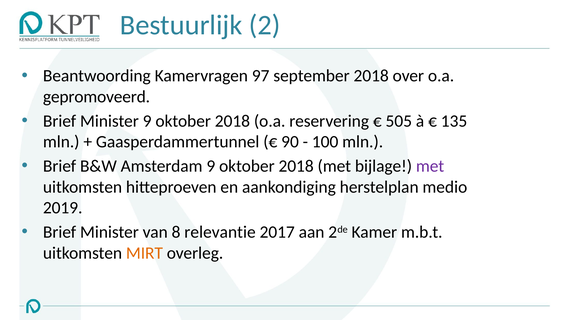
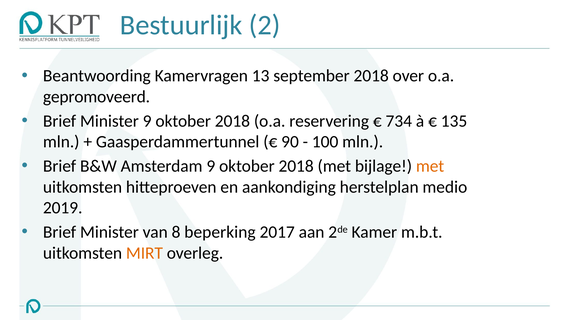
97: 97 -> 13 (261, 76)
505: 505 -> 734 (399, 121)
met colour: purple -> orange (430, 166)
relevantie: relevantie -> beperking (220, 232)
